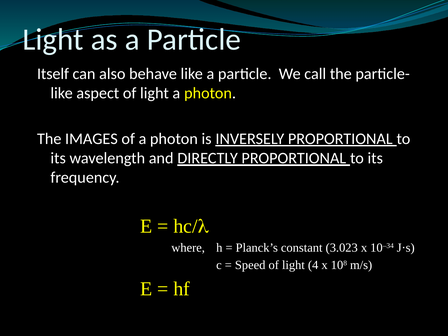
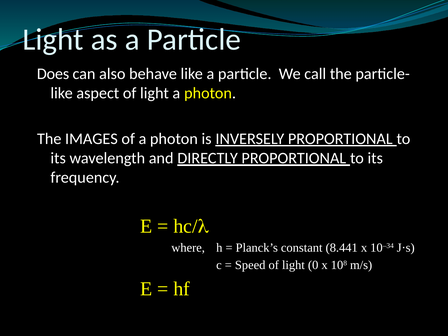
Itself: Itself -> Does (53, 74)
3.023: 3.023 -> 8.441 (342, 248)
4: 4 -> 0 (313, 265)
